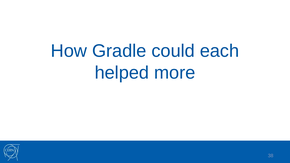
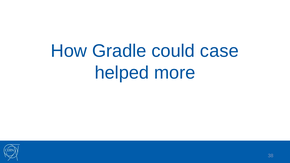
each: each -> case (219, 51)
